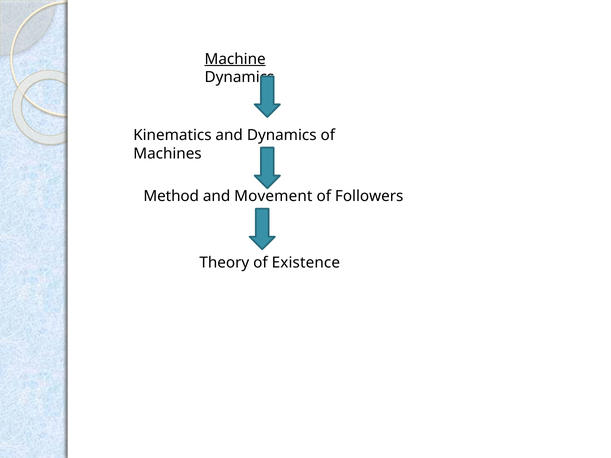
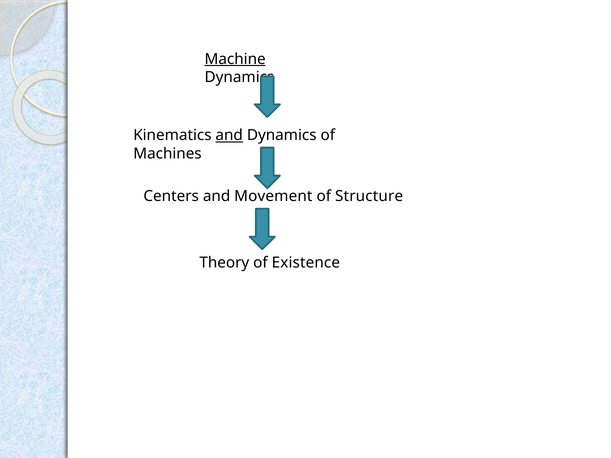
and underline: none -> present (229, 135)
Method: Method -> Centers (171, 197)
Followers: Followers -> Structure (369, 197)
